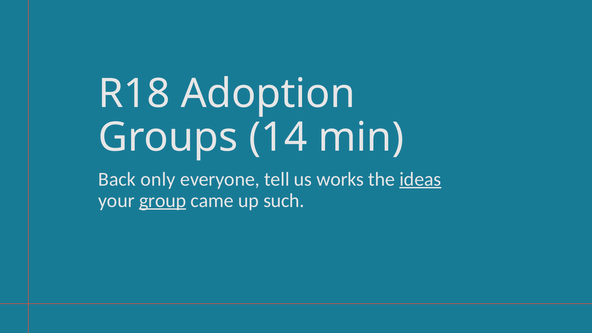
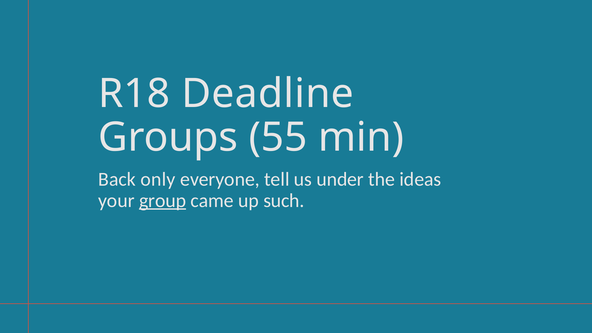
Adoption: Adoption -> Deadline (268, 94)
14: 14 -> 55 (278, 138)
works: works -> under (340, 179)
ideas underline: present -> none (420, 179)
